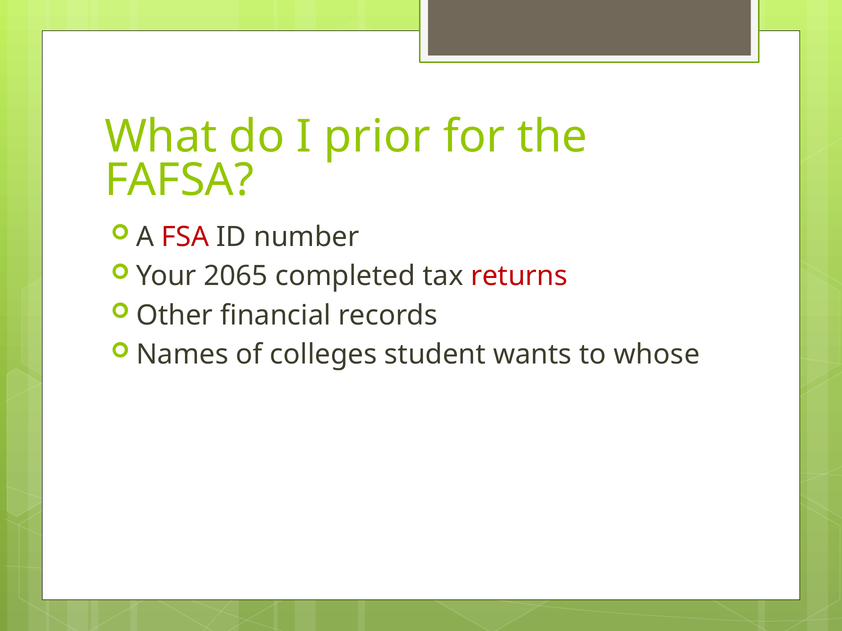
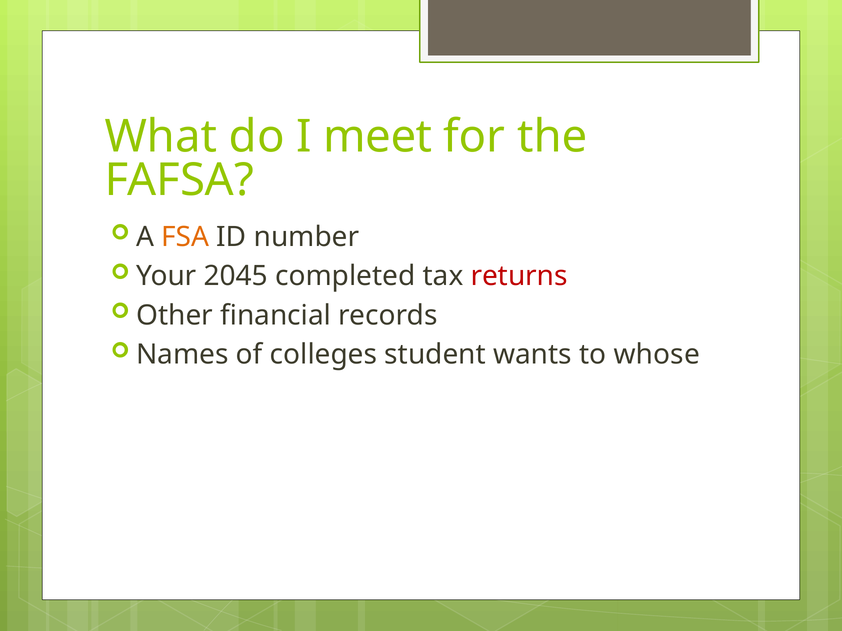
prior: prior -> meet (378, 137)
FSA colour: red -> orange (185, 237)
2065: 2065 -> 2045 (236, 276)
